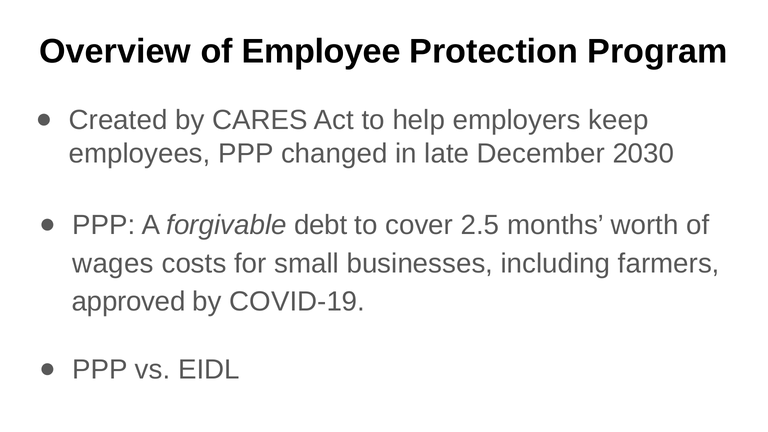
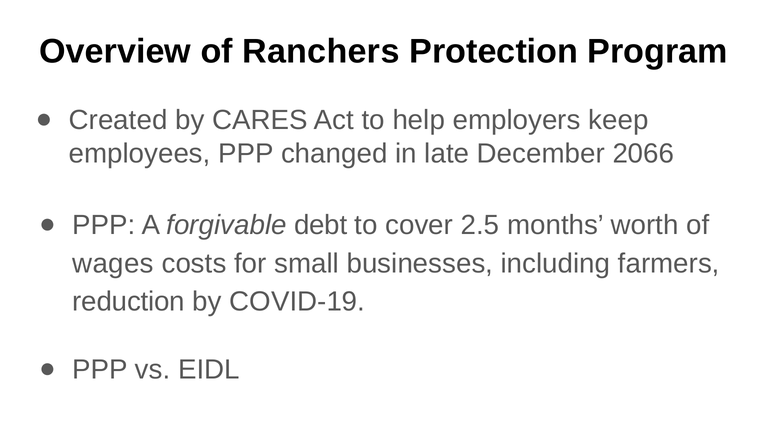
Employee: Employee -> Ranchers (321, 51)
2030: 2030 -> 2066 (643, 154)
approved: approved -> reduction (129, 302)
